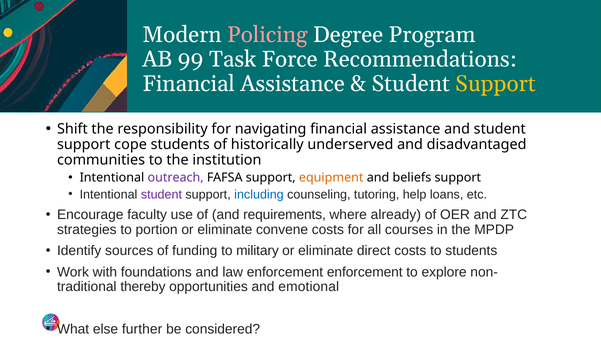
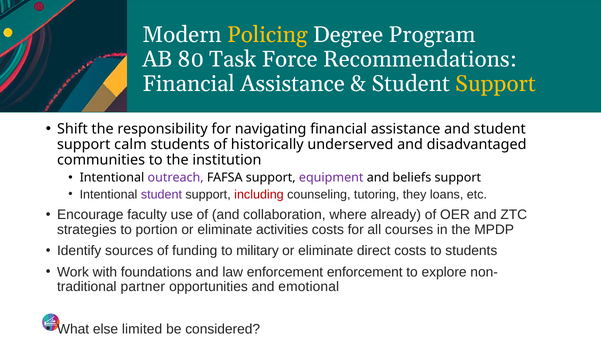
Policing colour: pink -> yellow (267, 35)
99: 99 -> 80 (191, 59)
cope: cope -> calm (131, 145)
equipment colour: orange -> purple (331, 178)
including colour: blue -> red (259, 194)
help: help -> they (415, 194)
requirements: requirements -> collaboration (284, 215)
convene: convene -> activities (282, 230)
thereby: thereby -> partner (143, 287)
further: further -> limited (142, 329)
